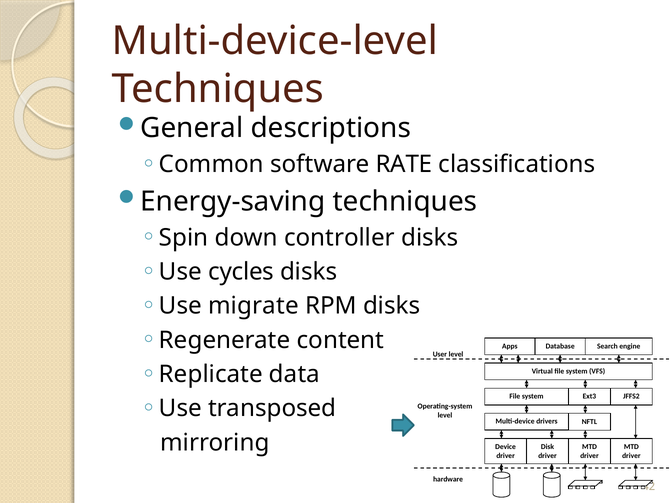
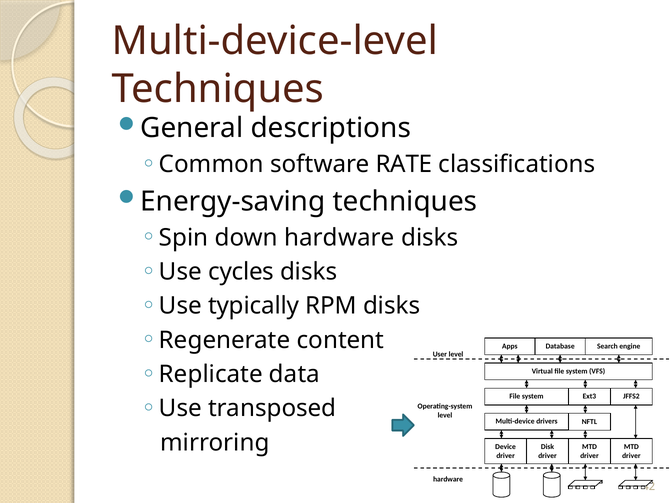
down controller: controller -> hardware (339, 238)
migrate: migrate -> typically (254, 306)
